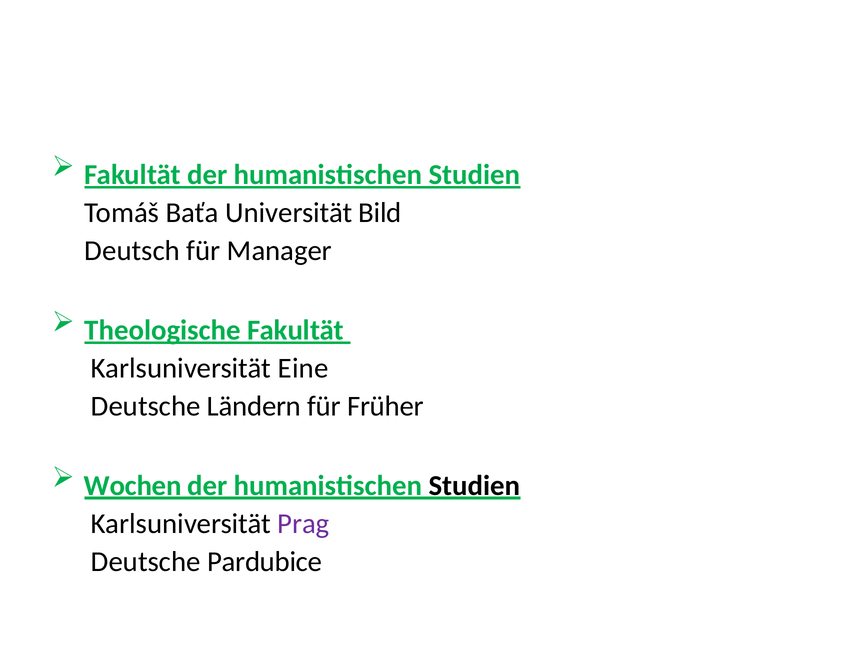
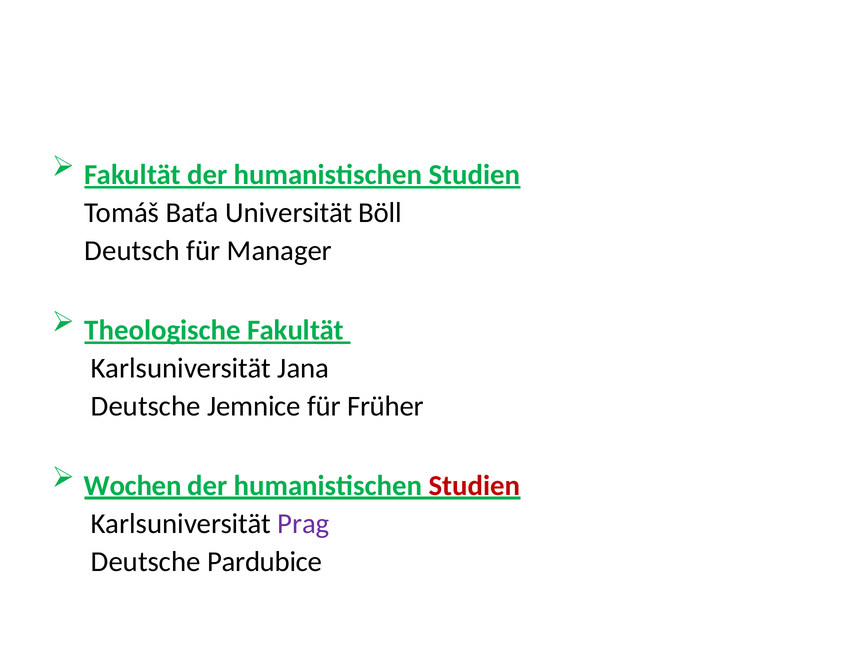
Bild: Bild -> Böll (380, 213)
Eine: Eine -> Jana (303, 369)
Ländern: Ländern -> Jemnice (254, 407)
Studien colour: black -> red (474, 486)
